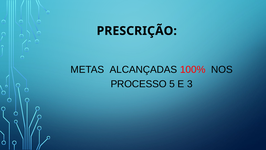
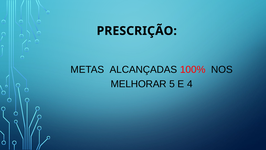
PROCESSO: PROCESSO -> MELHORAR (139, 84)
3: 3 -> 4 (190, 84)
